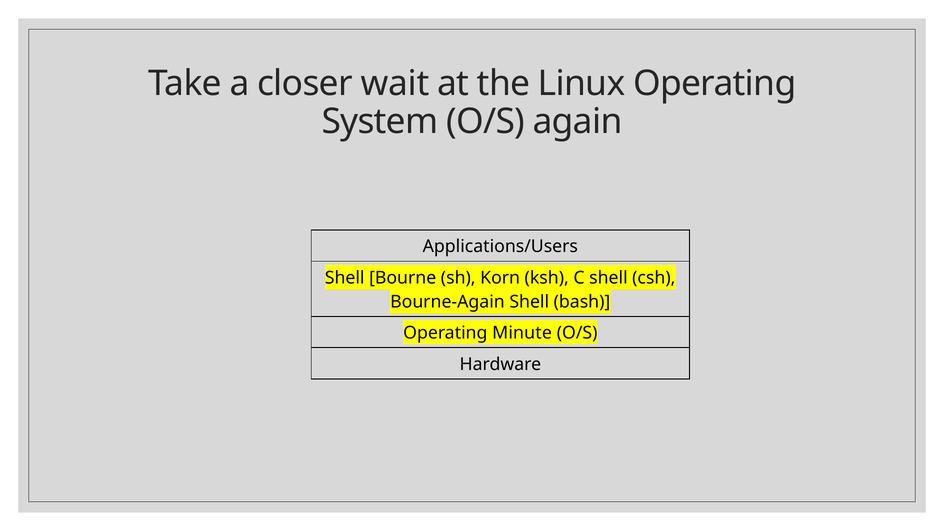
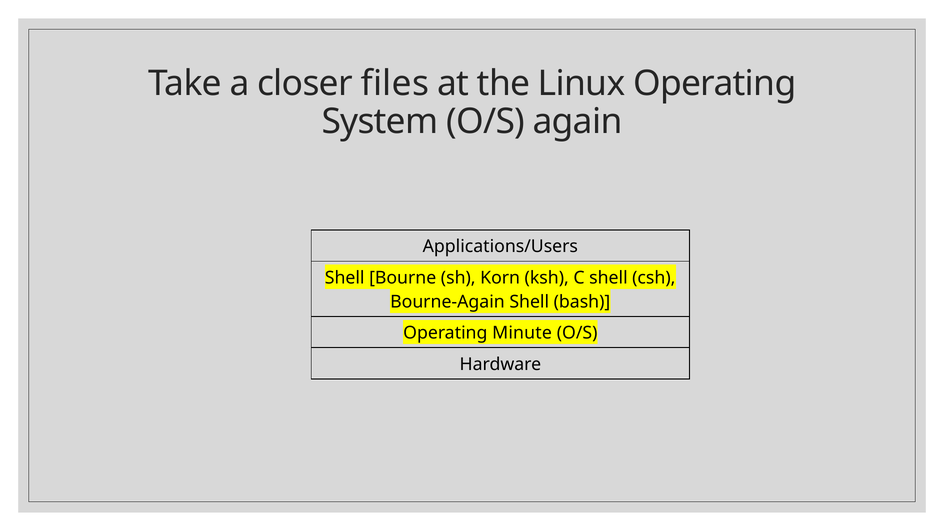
wait: wait -> files (395, 83)
